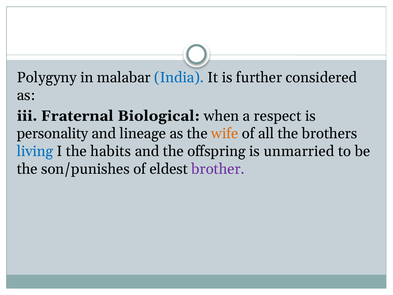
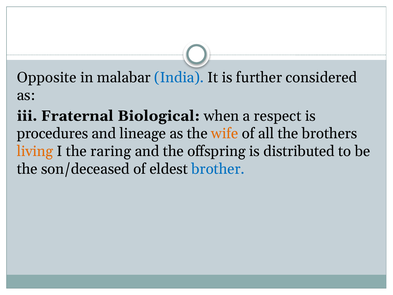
Polygyny: Polygyny -> Opposite (47, 77)
personality: personality -> procedures (53, 134)
living colour: blue -> orange (35, 151)
habits: habits -> raring (111, 151)
unmarried: unmarried -> distributed (299, 151)
son/punishes: son/punishes -> son/deceased (85, 169)
brother colour: purple -> blue (218, 169)
